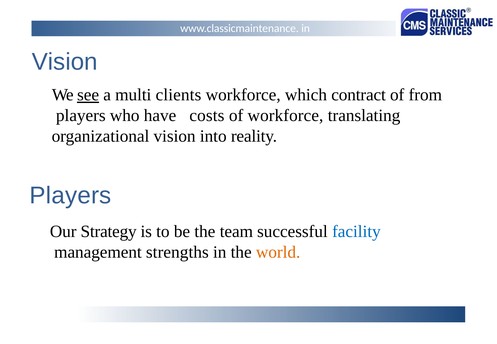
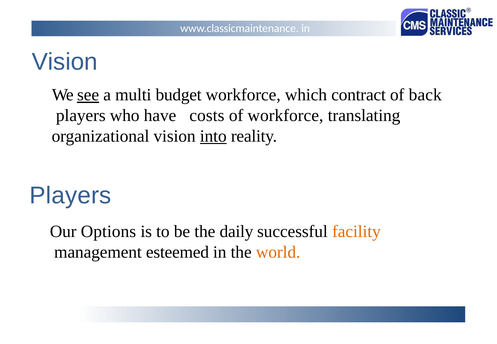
clients: clients -> budget (179, 95)
from: from -> back (425, 95)
into underline: none -> present (213, 136)
Strategy: Strategy -> Options (108, 231)
team: team -> daily (236, 231)
facility colour: blue -> orange (356, 231)
strengths: strengths -> esteemed (177, 252)
